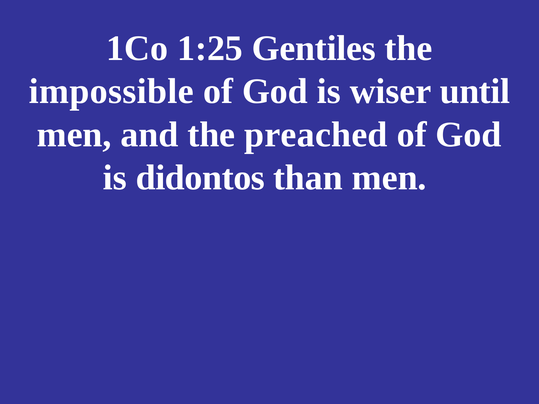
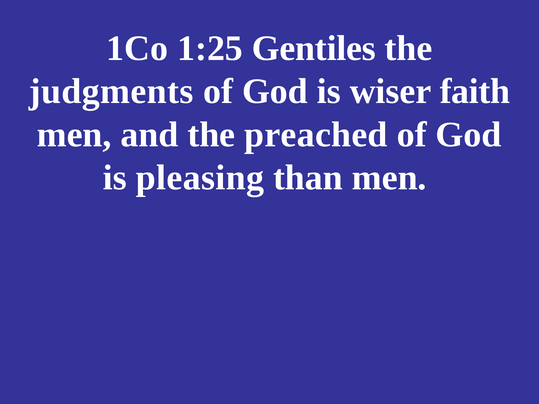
impossible: impossible -> judgments (111, 91)
until: until -> faith (475, 91)
didontos: didontos -> pleasing (200, 178)
